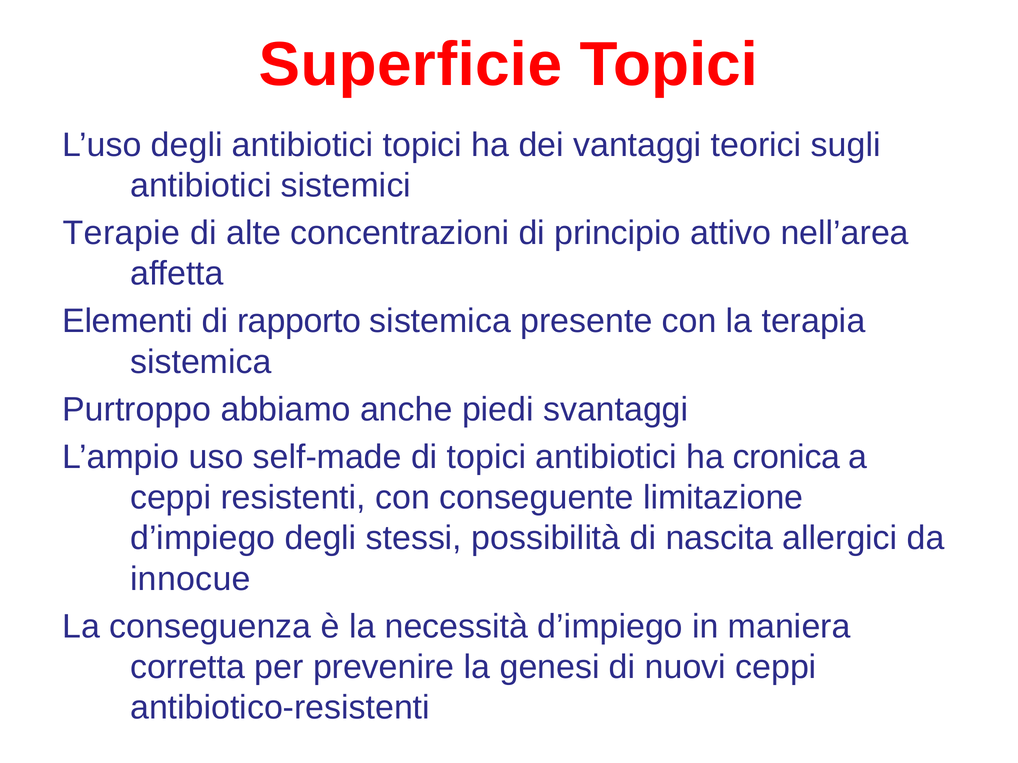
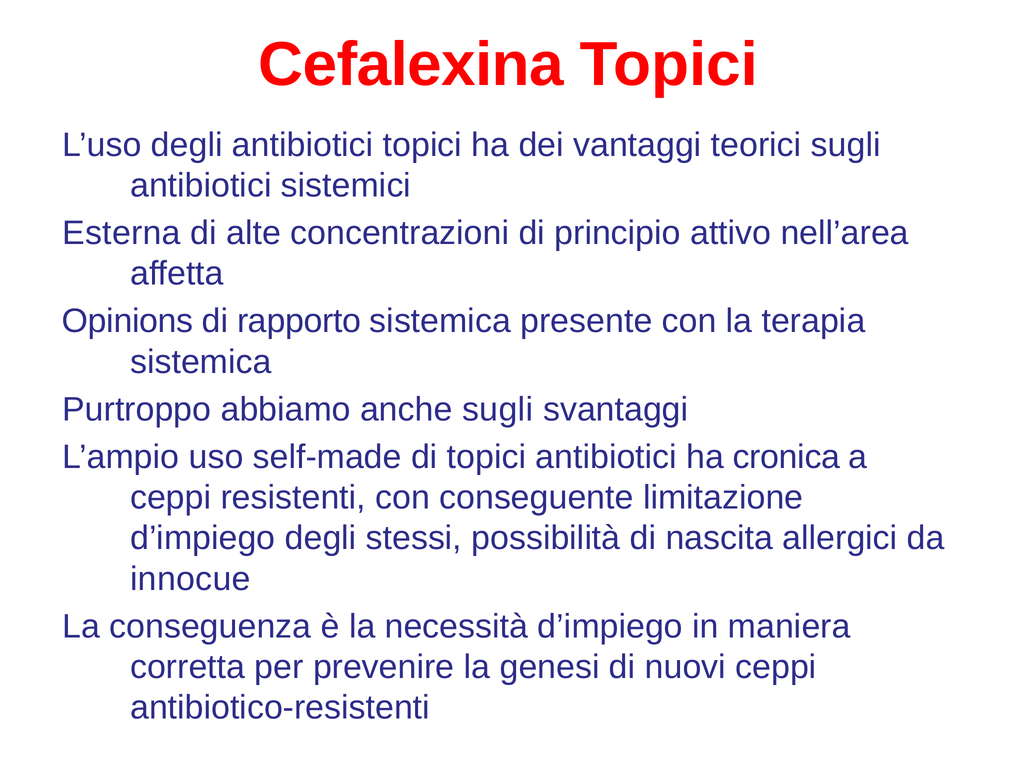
Superficie: Superficie -> Cefalexina (411, 65)
Terapie: Terapie -> Esterna (122, 233)
Elementi: Elementi -> Opinions (128, 321)
anche piedi: piedi -> sugli (498, 410)
